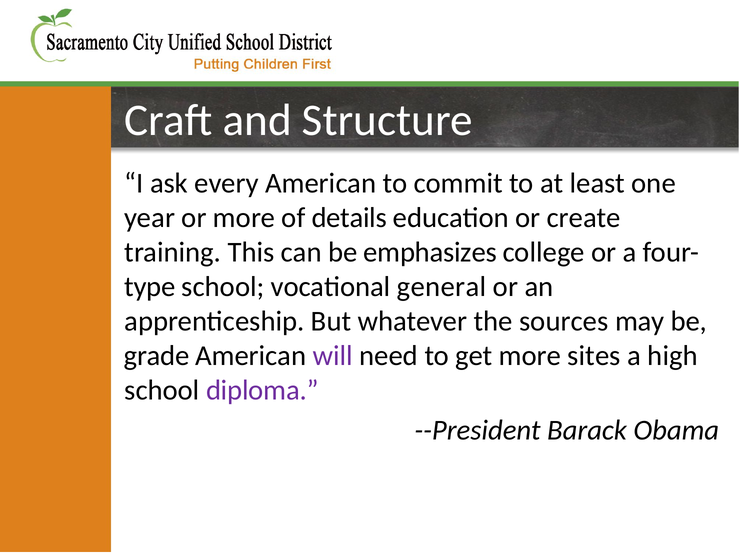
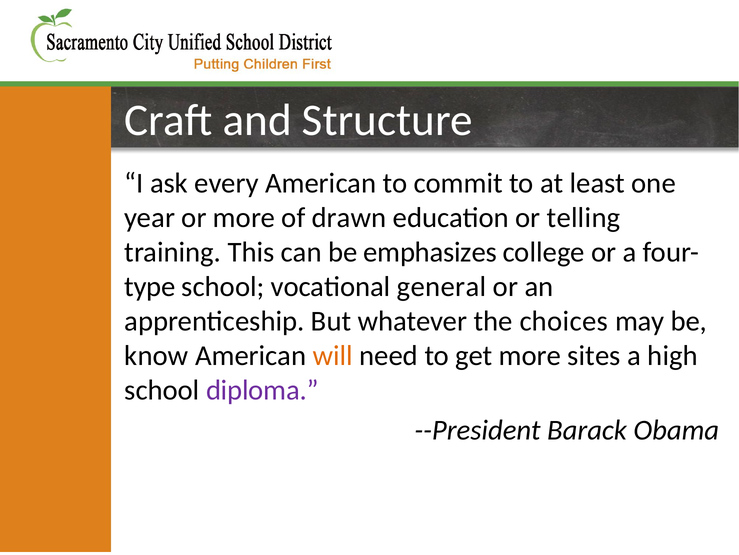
details: details -> drawn (349, 217)
create: create -> telling (584, 217)
sources: sources -> choices (564, 321)
grade: grade -> know (156, 355)
will colour: purple -> orange (333, 355)
